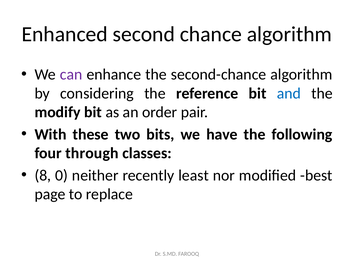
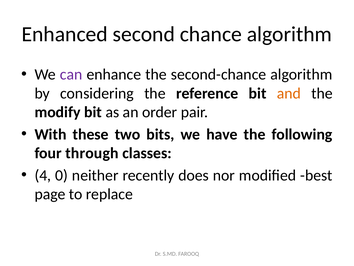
and colour: blue -> orange (289, 93)
8: 8 -> 4 (43, 175)
least: least -> does (194, 175)
